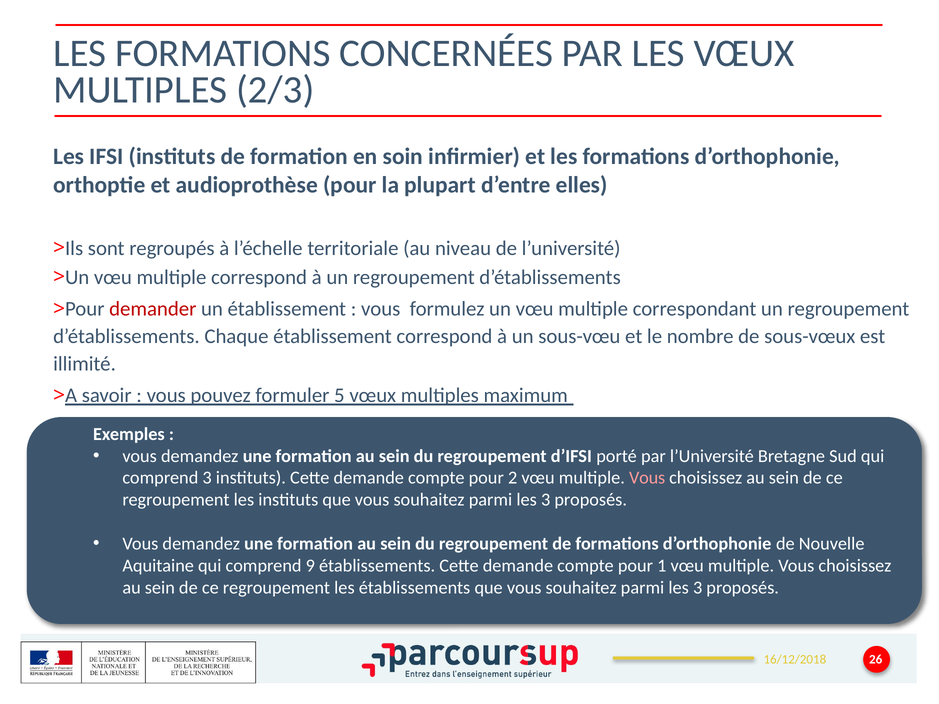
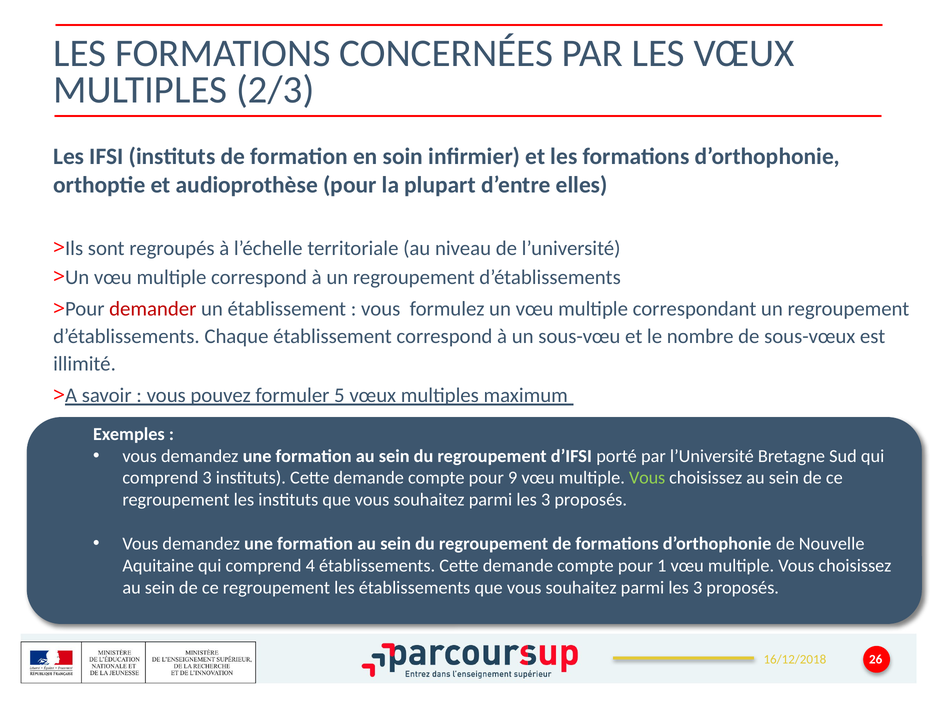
2: 2 -> 9 (513, 478)
Vous colour: pink -> light green (647, 478)
9: 9 -> 4 (310, 566)
